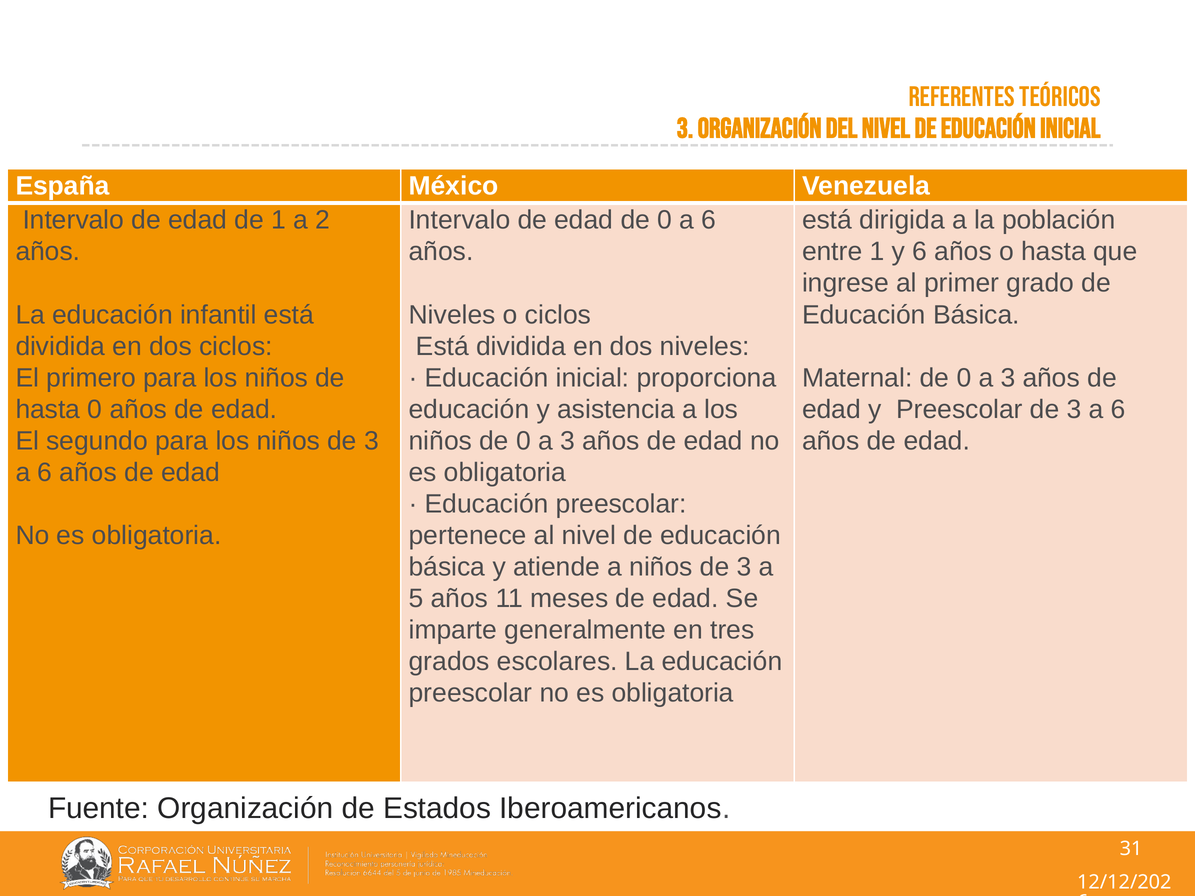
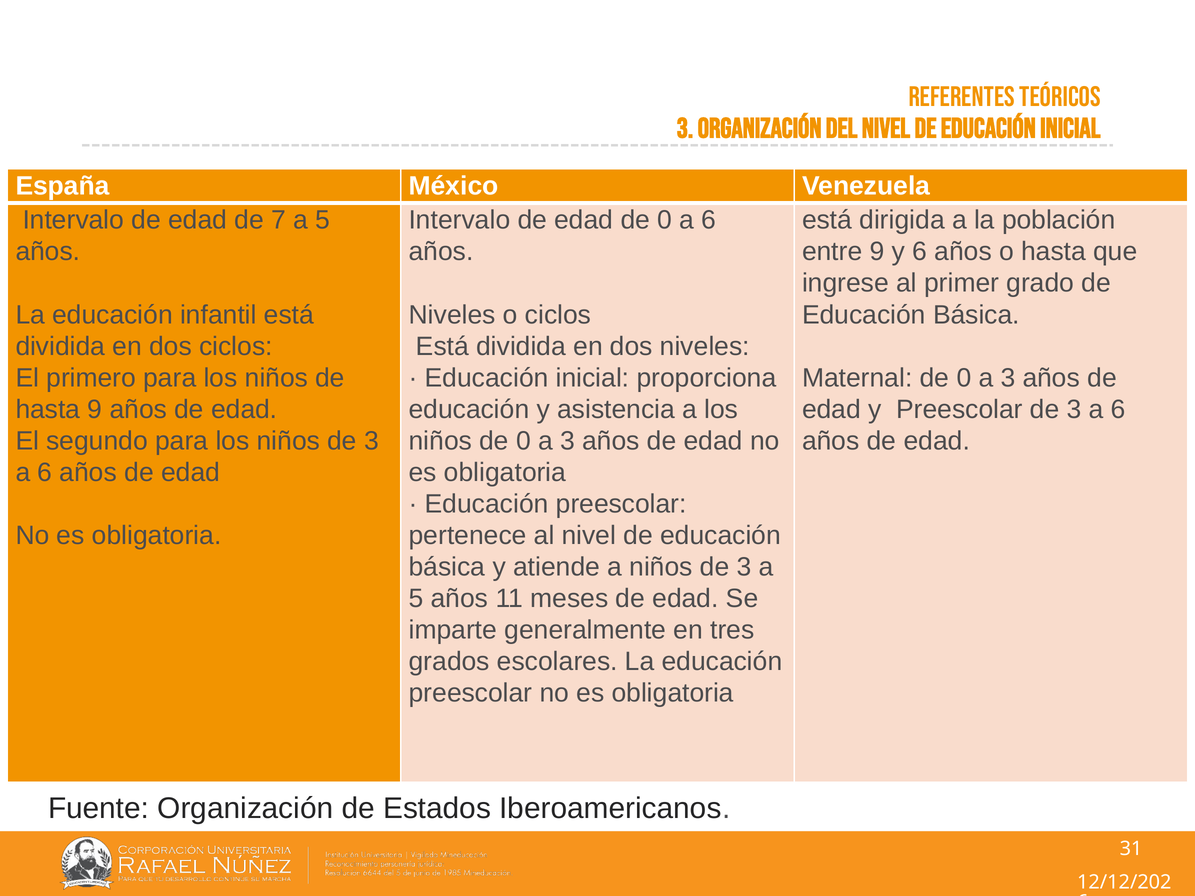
de 1: 1 -> 7 (279, 220)
2: 2 -> 5 (323, 220)
entre 1: 1 -> 9 (877, 252)
hasta 0: 0 -> 9 (95, 409)
